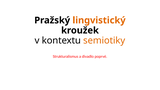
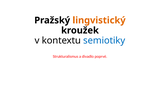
semiotiky colour: orange -> blue (104, 40)
